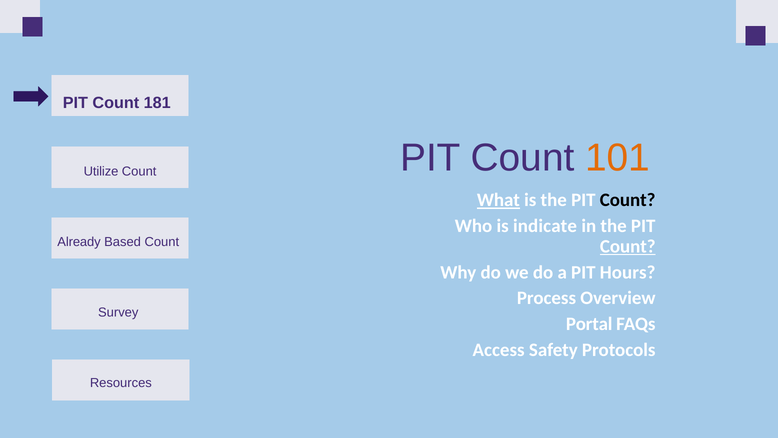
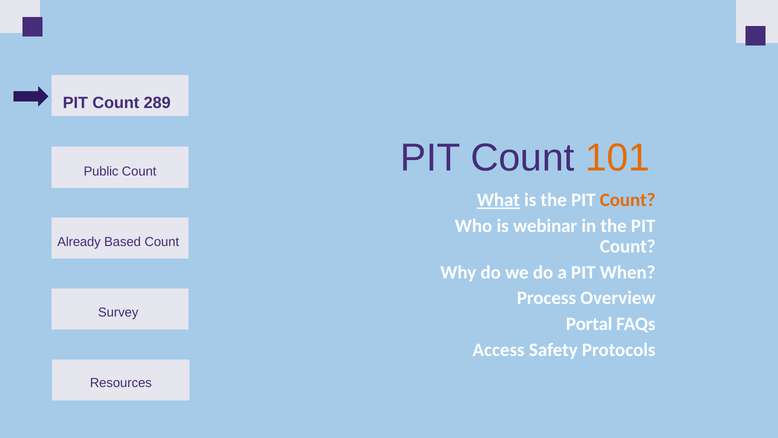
181: 181 -> 289 (157, 103)
Utilize: Utilize -> Public (101, 171)
Count colour: black -> orange (628, 200)
indicate: indicate -> webinar (545, 226)
Count underline: present -> none (628, 246)
Hours: Hours -> When (628, 272)
